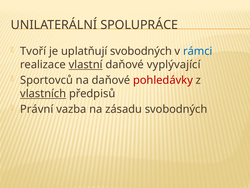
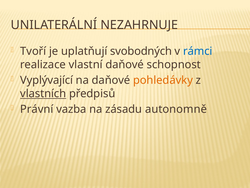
SPOLUPRÁCE: SPOLUPRÁCE -> NEZAHRNUJE (139, 25)
vlastní underline: present -> none (86, 65)
vyplývající: vyplývající -> schopnost (174, 65)
Sportovců: Sportovců -> Vyplývající (47, 80)
pohledávky colour: red -> orange (163, 80)
zásadu svobodných: svobodných -> autonomně (176, 109)
